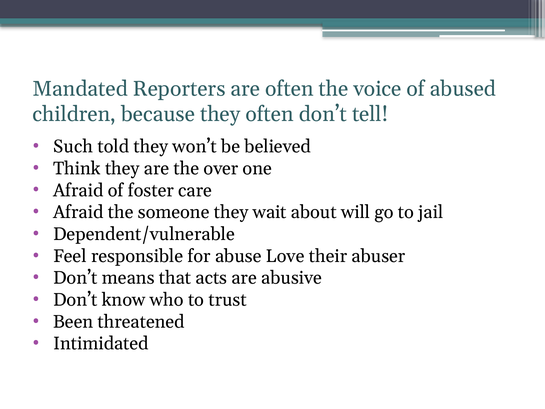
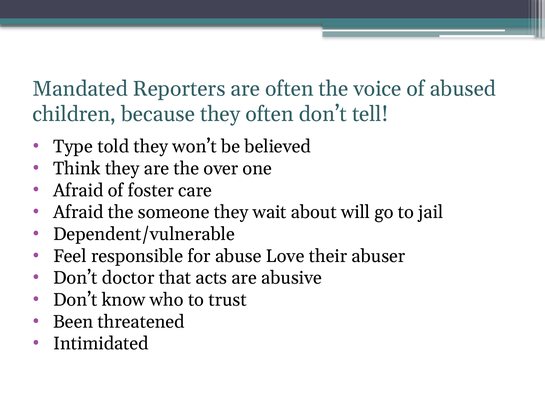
Such: Such -> Type (73, 146)
means: means -> doctor (128, 278)
